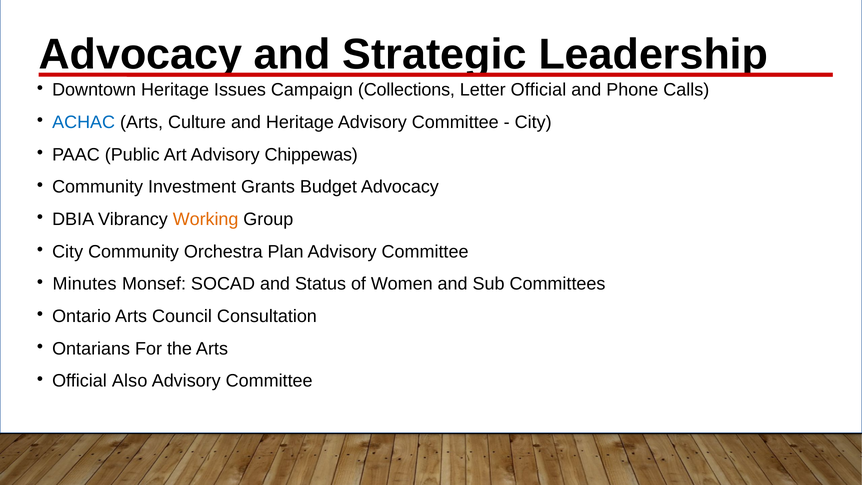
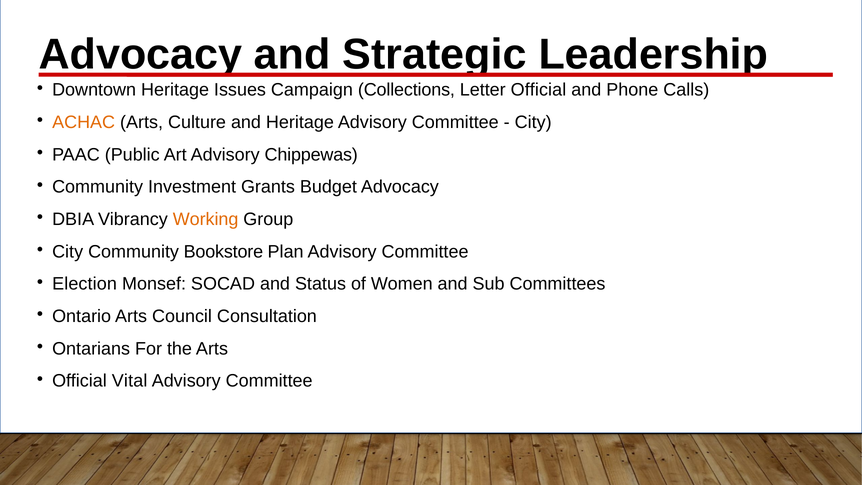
ACHAC colour: blue -> orange (84, 122)
Orchestra: Orchestra -> Bookstore (223, 252)
Minutes: Minutes -> Election (85, 284)
Also: Also -> Vital (130, 381)
